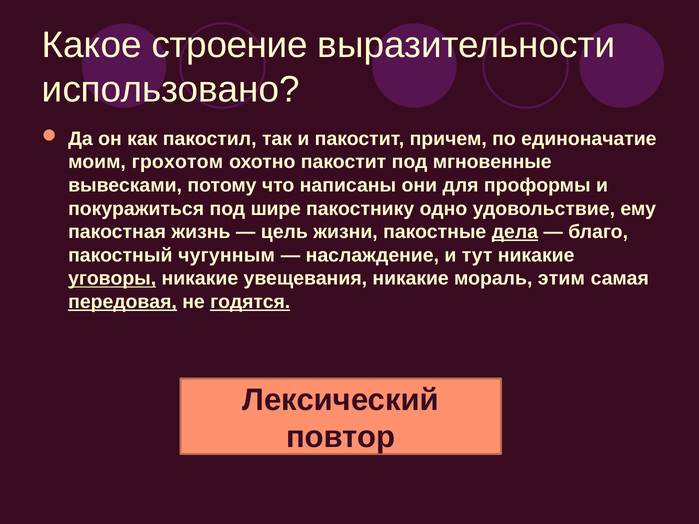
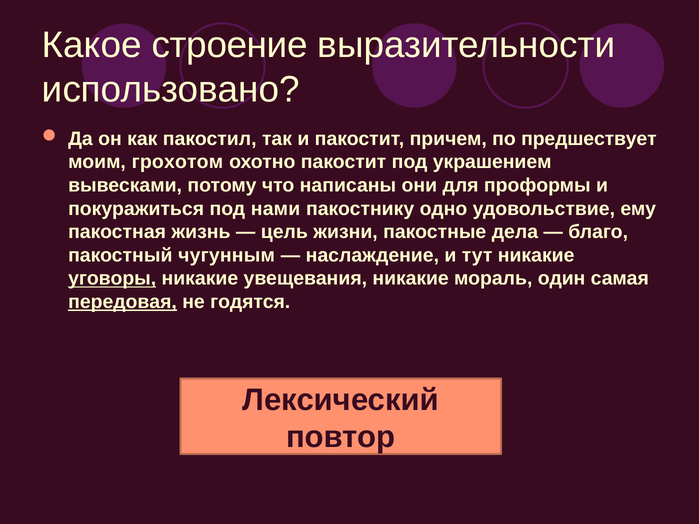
единоначатие: единоначатие -> предшествует (589, 139)
мгновенные: мгновенные -> украшением (492, 162)
шире: шире -> нами (276, 209)
дела underline: present -> none (515, 232)
этим: этим -> один (562, 279)
годятся underline: present -> none (250, 302)
